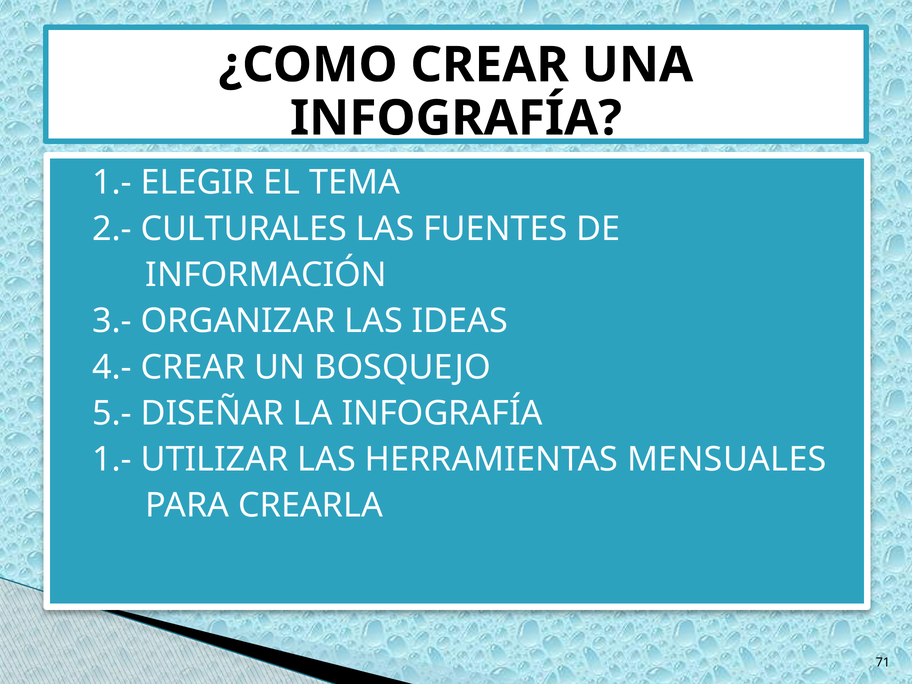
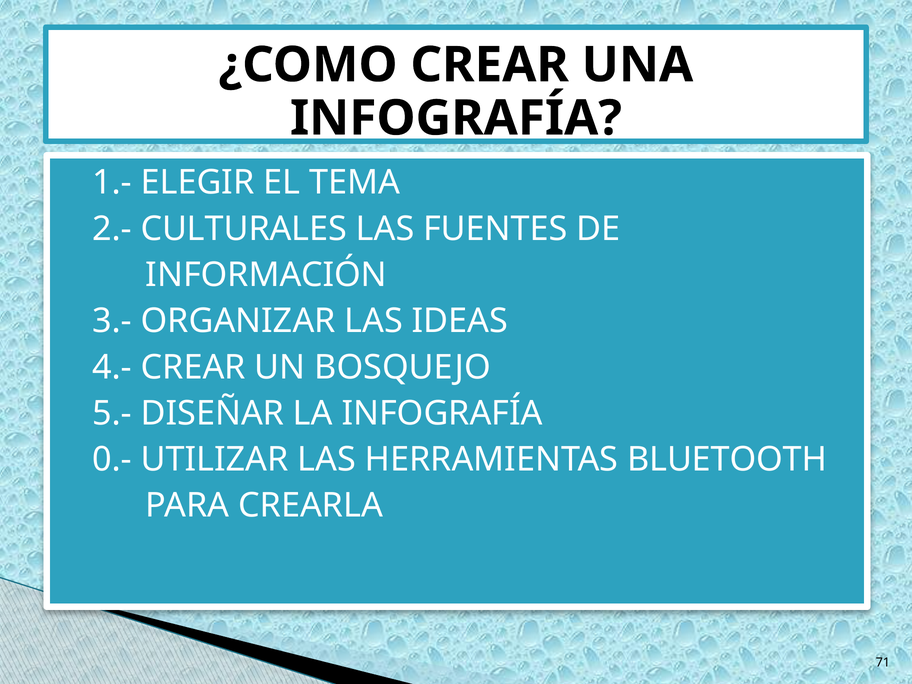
1.-: 1.- -> 0.- (112, 460)
MENSUALES: MENSUALES -> BLUETOOTH (727, 460)
